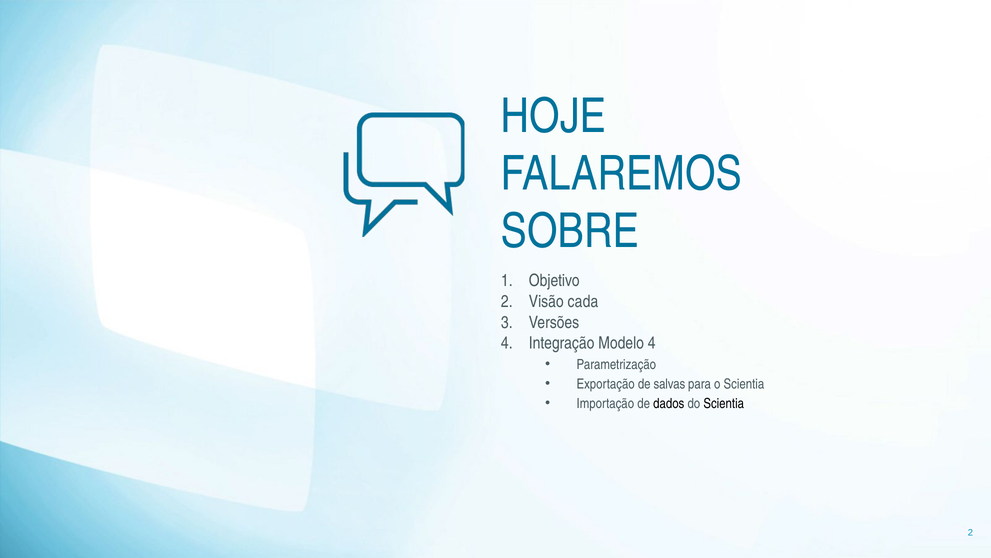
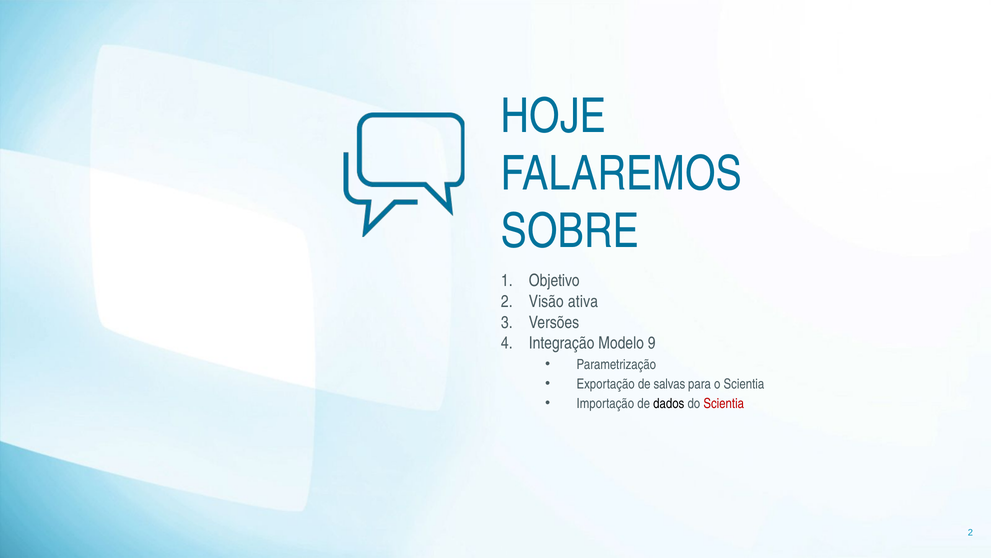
cada: cada -> ativa (583, 301)
Modelo 4: 4 -> 9 (652, 343)
Scientia colour: black -> red (724, 403)
